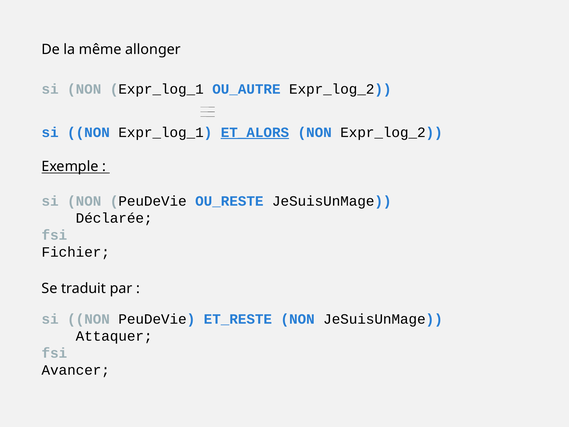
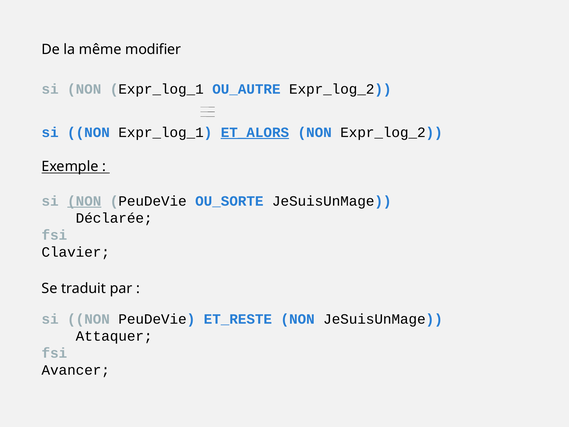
allonger: allonger -> modifier (153, 49)
NON underline: none -> present (84, 201)
OU_RESTE: OU_RESTE -> OU_SORTE (229, 201)
Fichier: Fichier -> Clavier (76, 252)
